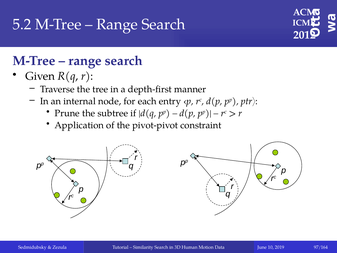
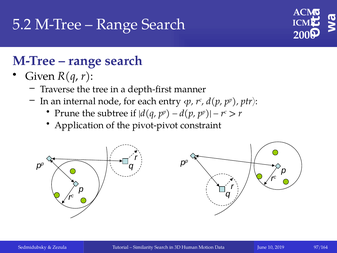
2012: 2012 -> 2000 (304, 35)
